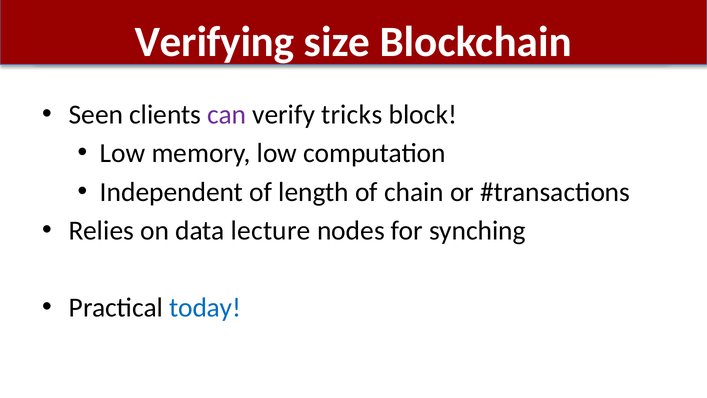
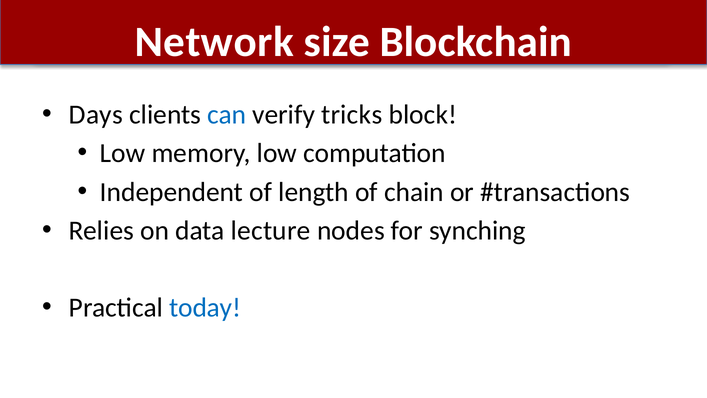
Verifying: Verifying -> Network (214, 42)
Seen: Seen -> Days (96, 115)
can colour: purple -> blue (227, 115)
